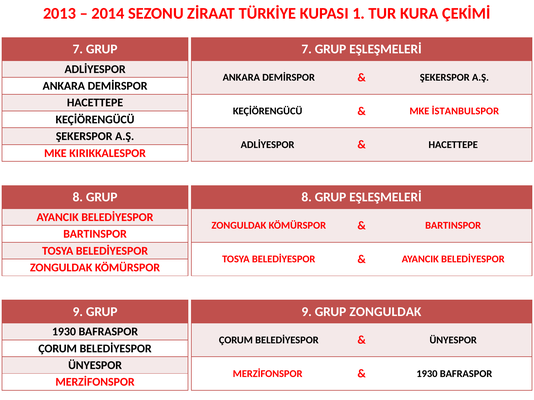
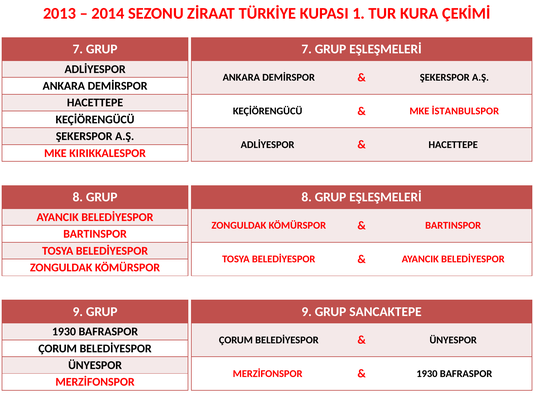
GRUP ZONGULDAK: ZONGULDAK -> SANCAKTEPE (385, 312)
